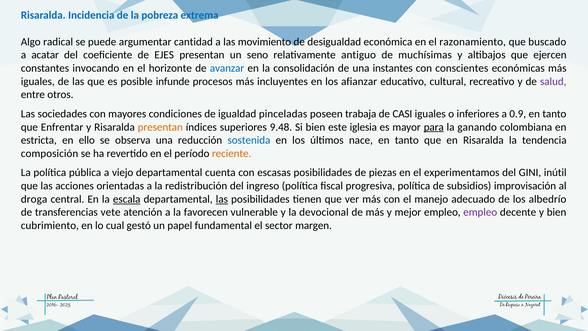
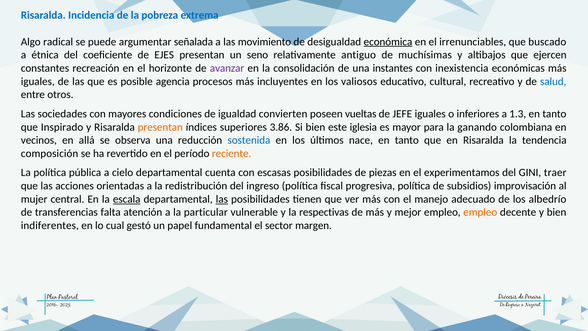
cantidad: cantidad -> señalada (193, 42)
económica underline: none -> present (388, 42)
razonamiento: razonamiento -> irrenunciables (473, 42)
acatar: acatar -> étnica (45, 55)
invocando: invocando -> recreación (96, 68)
avanzar colour: blue -> purple (227, 68)
conscientes: conscientes -> inexistencia (462, 68)
infunde: infunde -> agencia (173, 81)
afianzar: afianzar -> valiosos (359, 81)
salud colour: purple -> blue (553, 81)
pinceladas: pinceladas -> convierten (283, 114)
trabaja: trabaja -> vueltas (361, 114)
CASI: CASI -> JEFE (402, 114)
0.9: 0.9 -> 1.3 (518, 114)
Enfrentar: Enfrentar -> Inspirado (62, 127)
9.48: 9.48 -> 3.86 (281, 127)
para underline: present -> none (434, 127)
estricta: estricta -> vecinos (39, 140)
ello: ello -> allá (87, 140)
viejo: viejo -> cielo (123, 172)
inútil: inútil -> traer (555, 172)
droga: droga -> mujer (34, 199)
vete: vete -> falta (111, 212)
favorecen: favorecen -> particular (206, 212)
devocional: devocional -> respectivas (324, 212)
empleo colour: purple -> orange (480, 212)
cubrimiento: cubrimiento -> indiferentes (50, 225)
